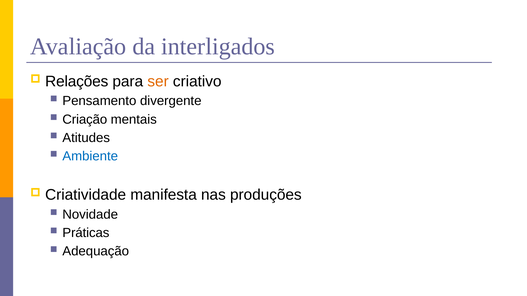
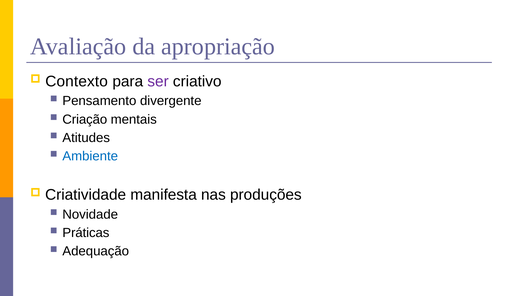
interligados: interligados -> apropriação (218, 46)
Relações: Relações -> Contexto (77, 81)
ser colour: orange -> purple (158, 81)
